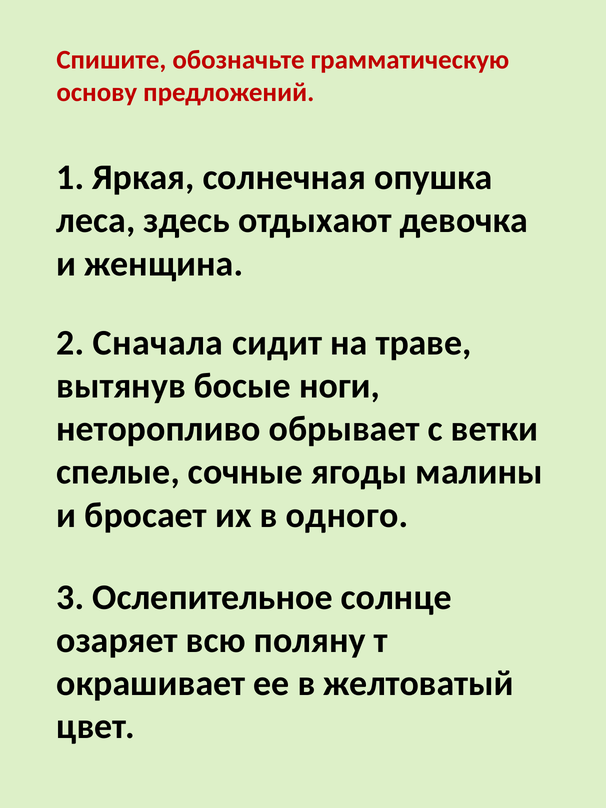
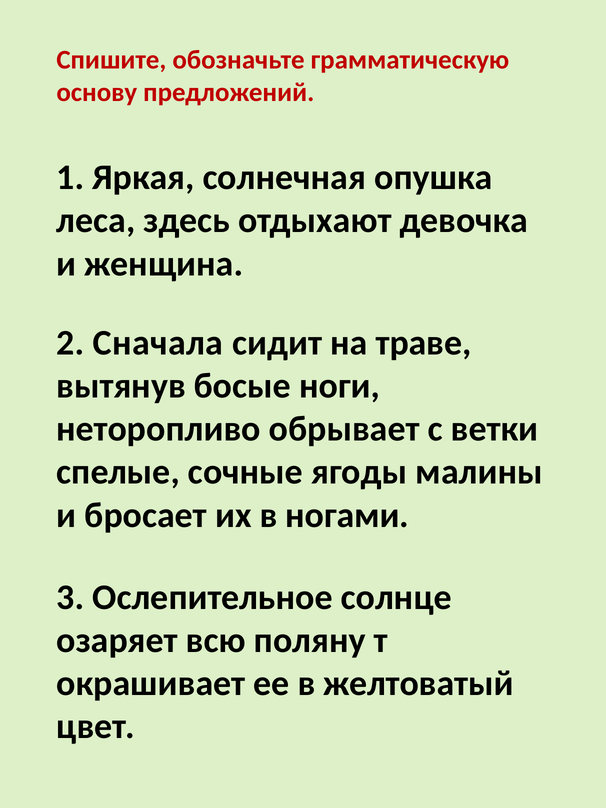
одного: одного -> ногами (347, 515)
